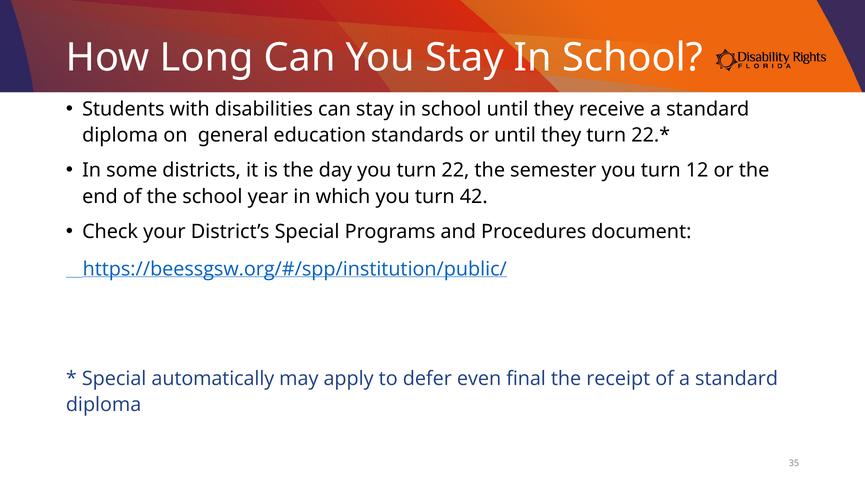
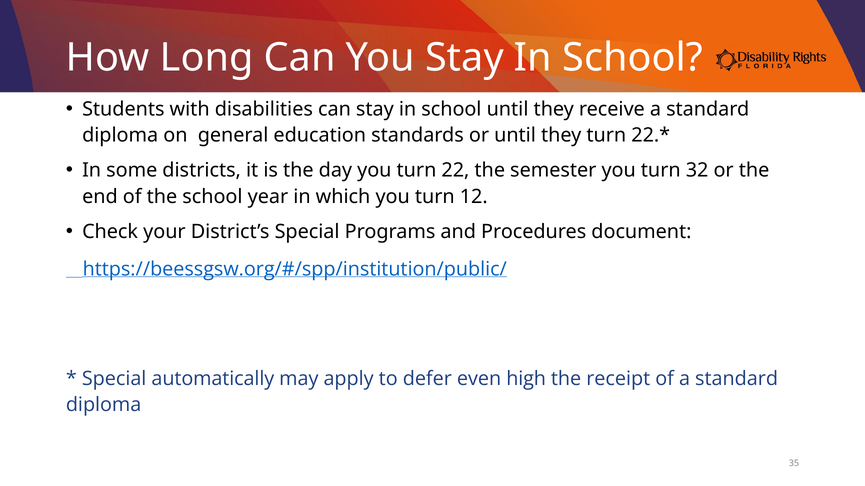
12: 12 -> 32 (697, 171)
42: 42 -> 12 (474, 197)
final: final -> high (526, 379)
